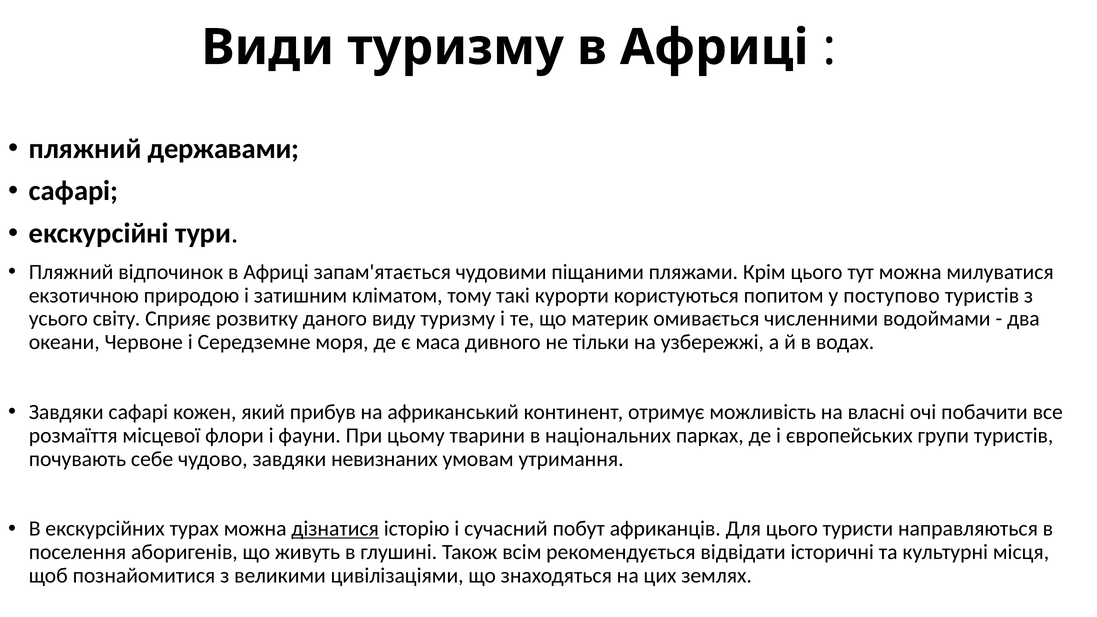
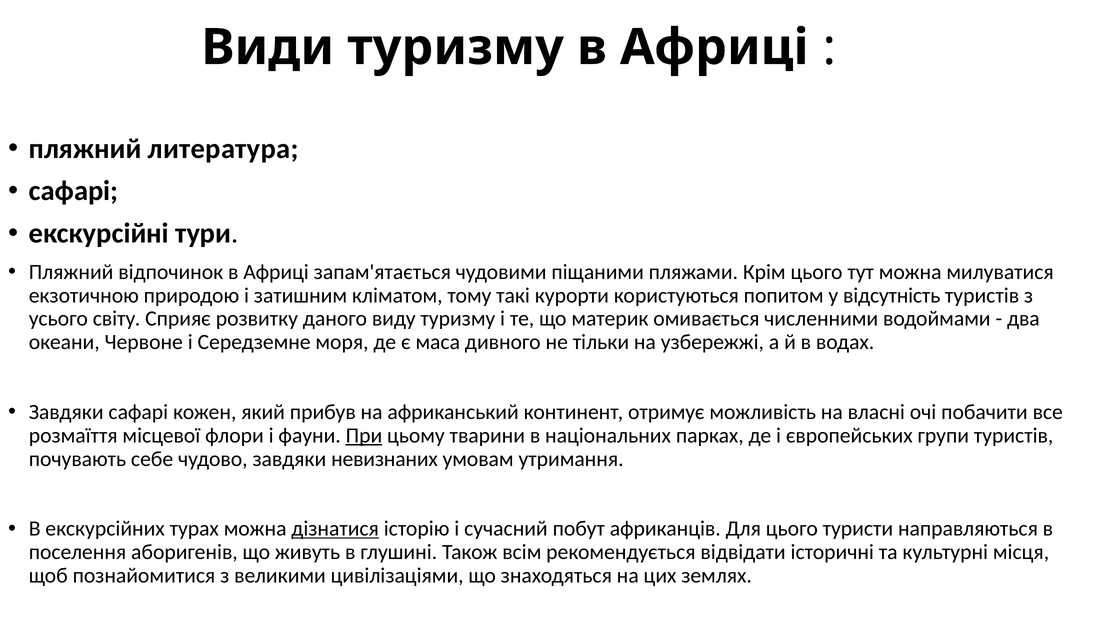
державами: державами -> литература (223, 149)
поступово: поступово -> відсутність (892, 295)
При underline: none -> present (364, 435)
